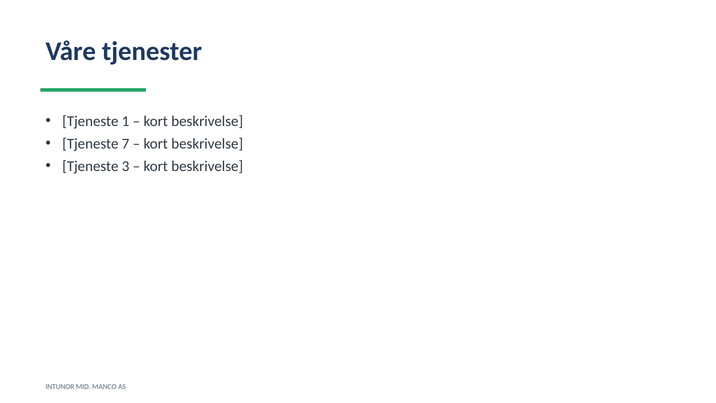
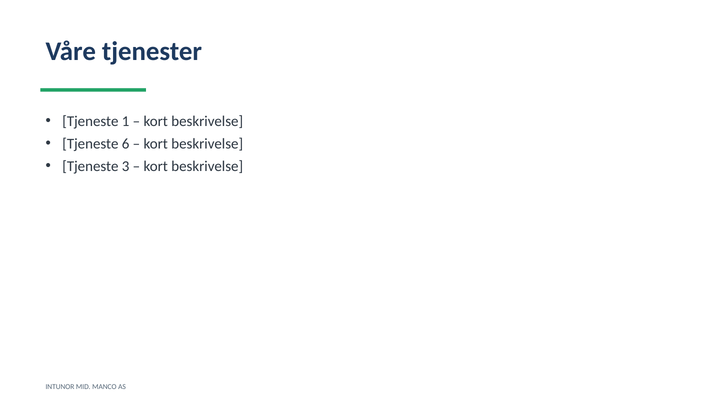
7: 7 -> 6 (126, 144)
